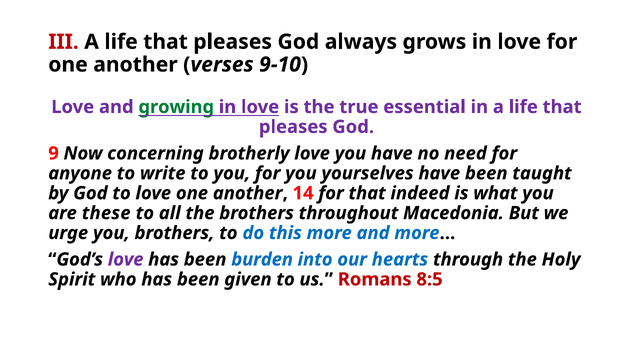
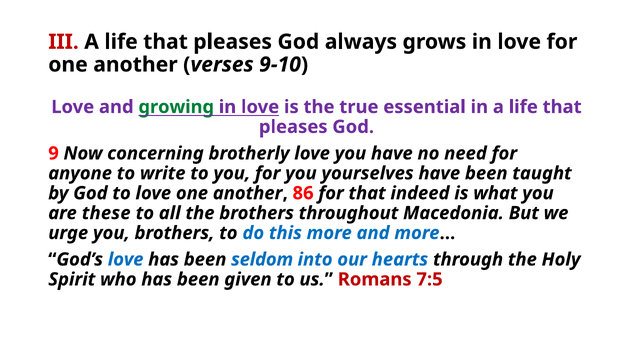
14: 14 -> 86 (303, 193)
love colour: purple -> blue (126, 260)
burden: burden -> seldom (262, 260)
8:5: 8:5 -> 7:5 (430, 279)
